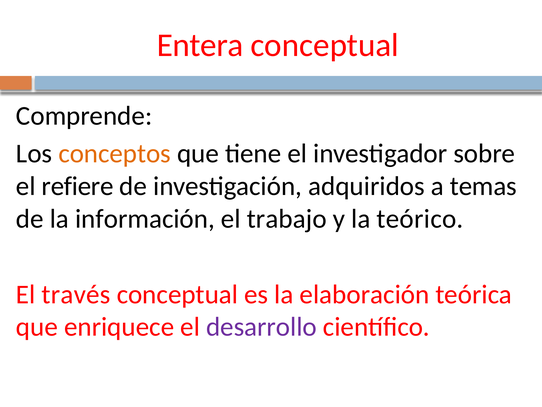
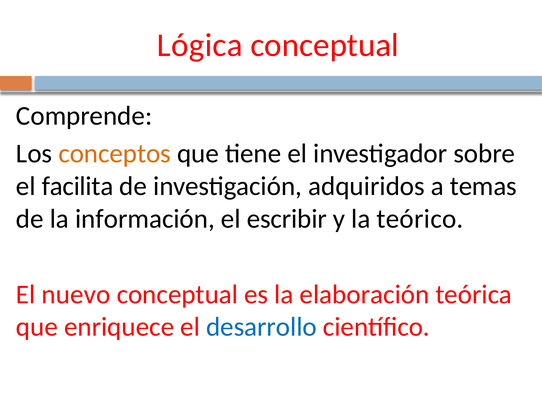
Entera: Entera -> Lógica (200, 45)
refiere: refiere -> facilita (78, 186)
trabajo: trabajo -> escribir (287, 219)
través: través -> nuevo (76, 294)
desarrollo colour: purple -> blue (261, 327)
